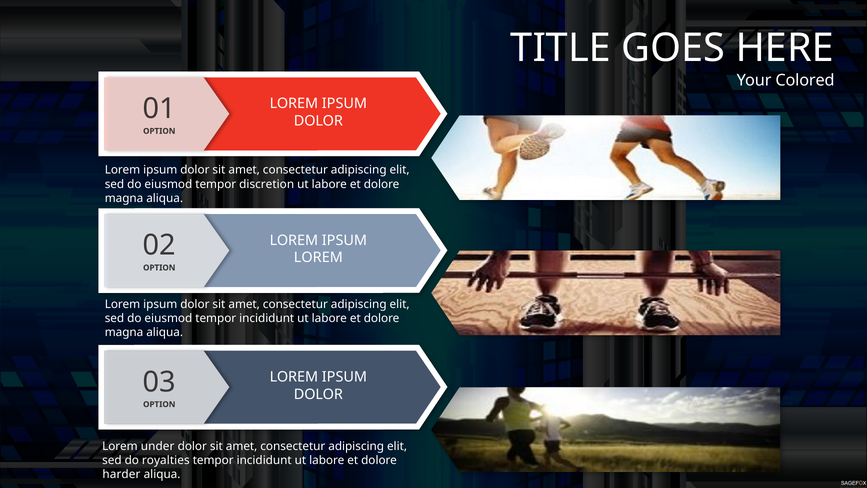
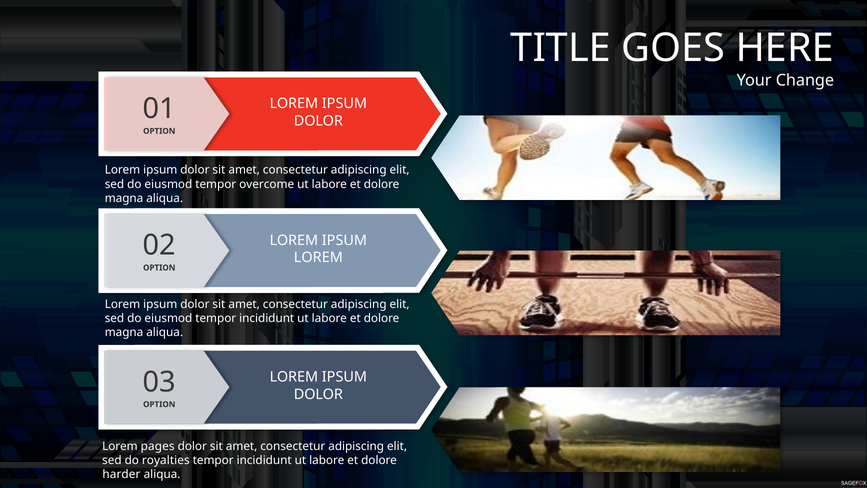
Colored: Colored -> Change (805, 80)
discretion: discretion -> overcome (267, 184)
under: under -> pages (158, 446)
